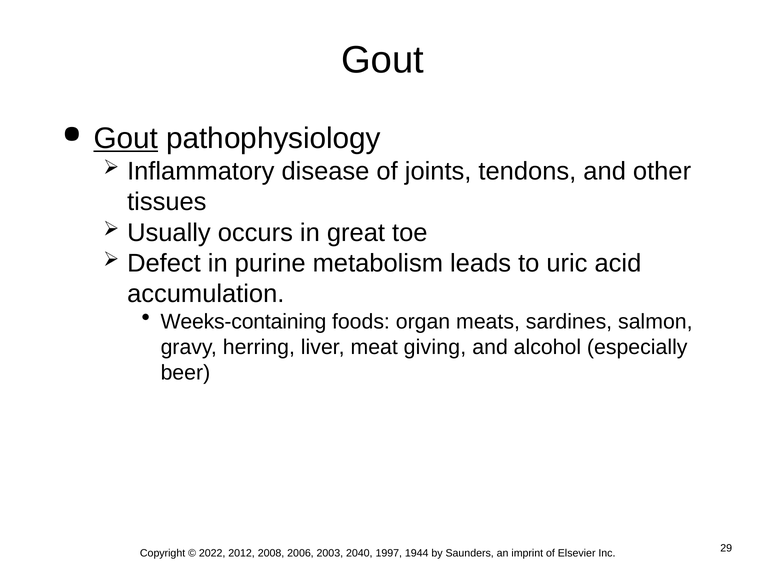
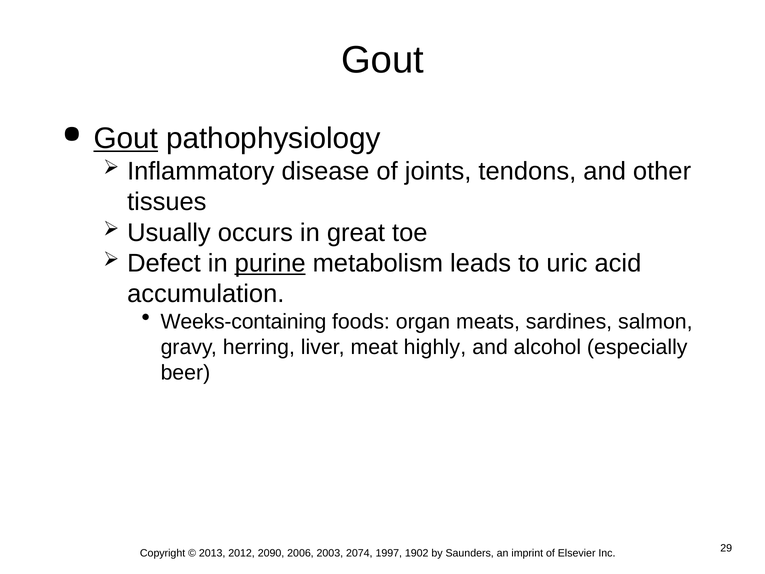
purine underline: none -> present (270, 263)
giving: giving -> highly (435, 347)
2022: 2022 -> 2013 (212, 553)
2008: 2008 -> 2090 (271, 553)
2040: 2040 -> 2074 (359, 553)
1944: 1944 -> 1902 (417, 553)
